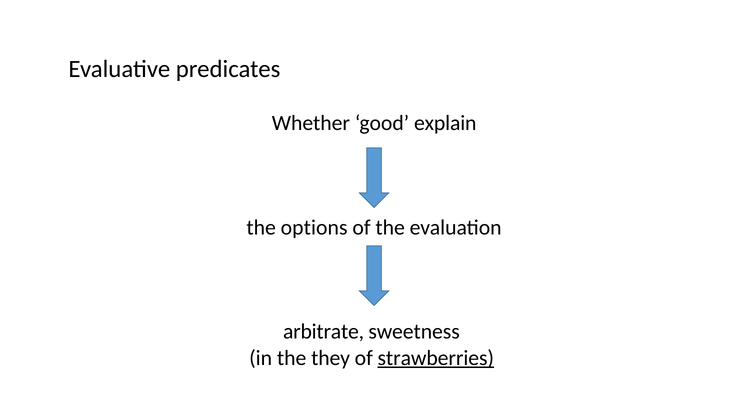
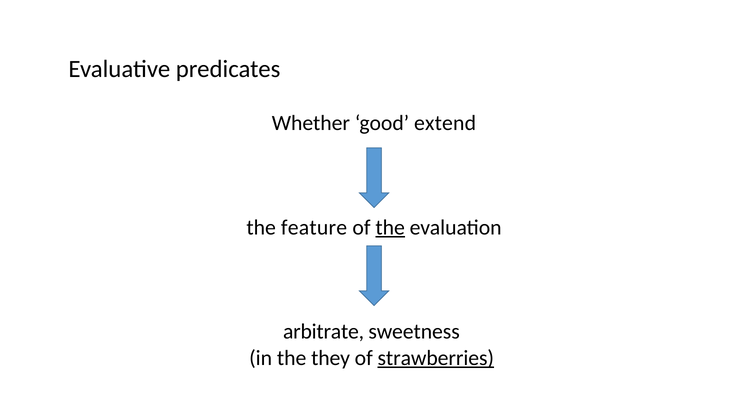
explain: explain -> extend (445, 123)
options: options -> feature (314, 227)
the underline: none -> present (390, 227)
